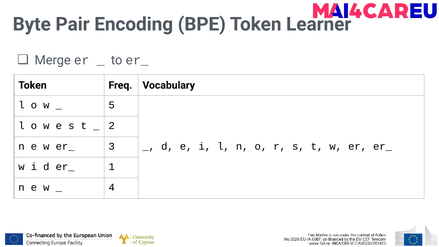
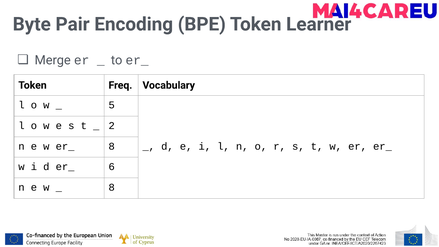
er_ 3: 3 -> 8 (112, 146)
1: 1 -> 6 (112, 167)
4: 4 -> 8 (112, 187)
